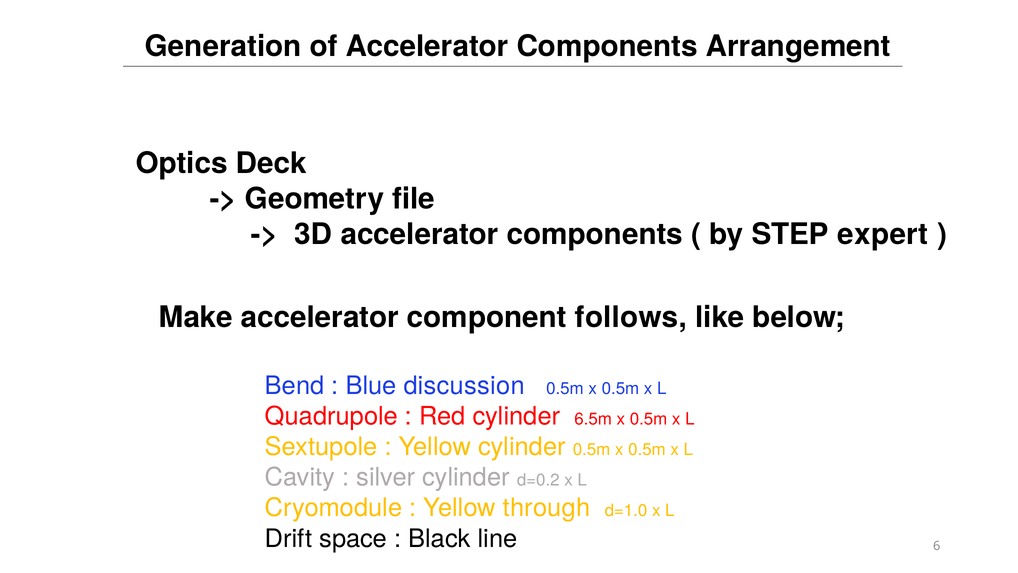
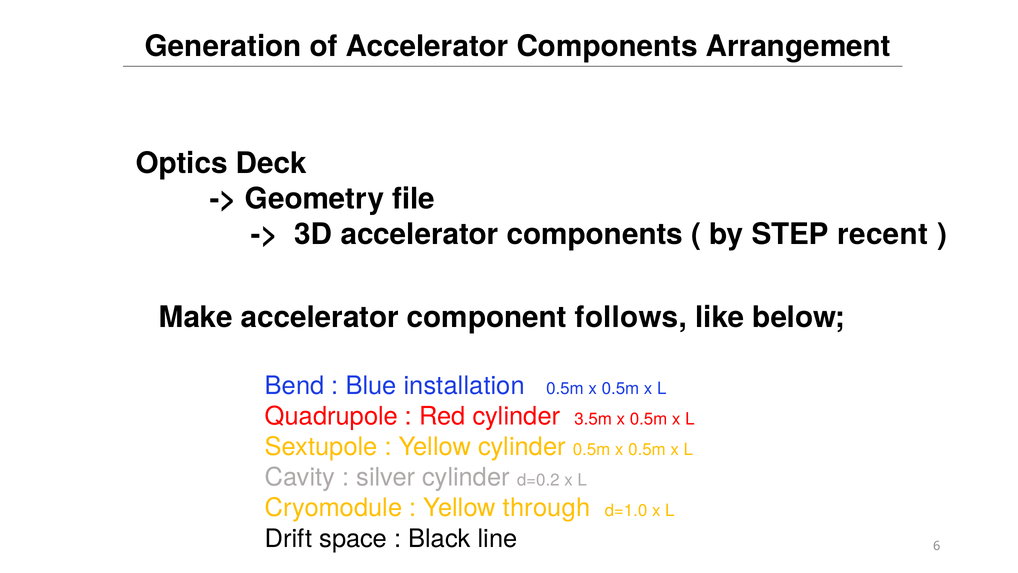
expert: expert -> recent (883, 235)
discussion: discussion -> installation (464, 386)
6.5m: 6.5m -> 3.5m (593, 419)
